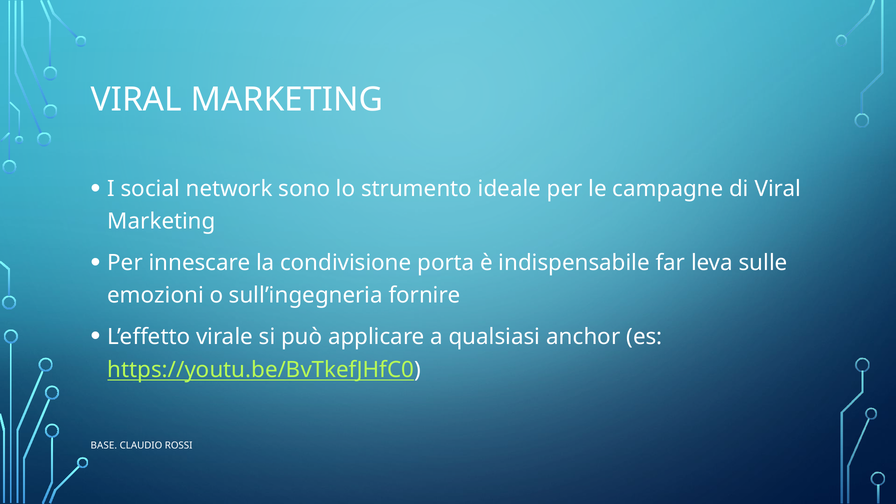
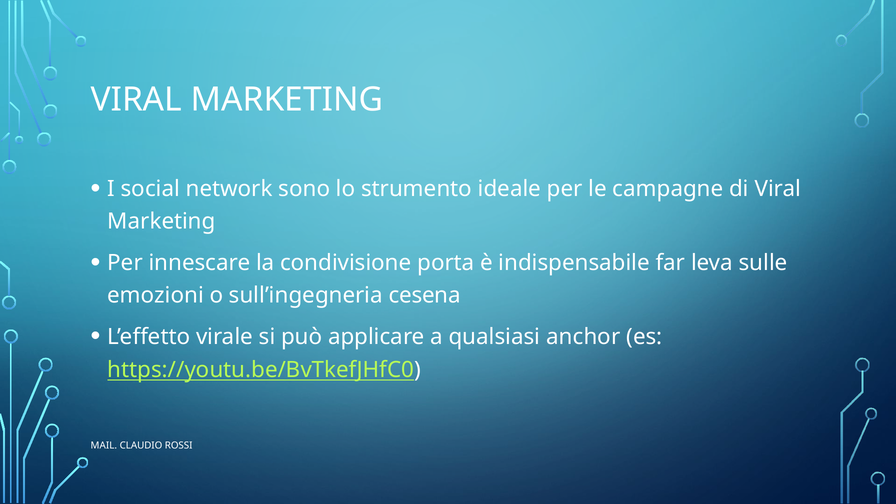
fornire: fornire -> cesena (425, 295)
BASE: BASE -> MAIL (104, 446)
